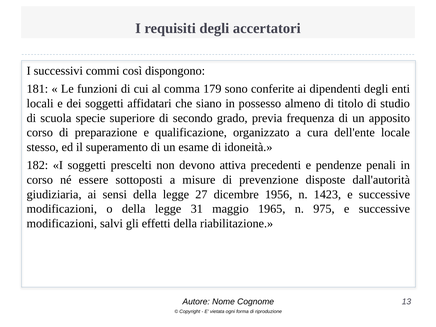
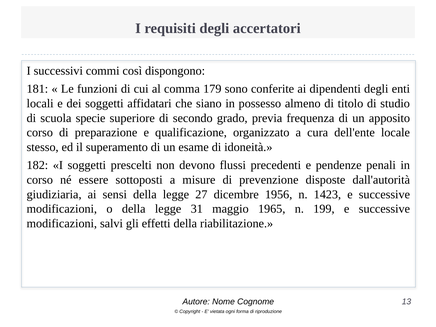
attiva: attiva -> flussi (233, 165)
975: 975 -> 199 (324, 209)
